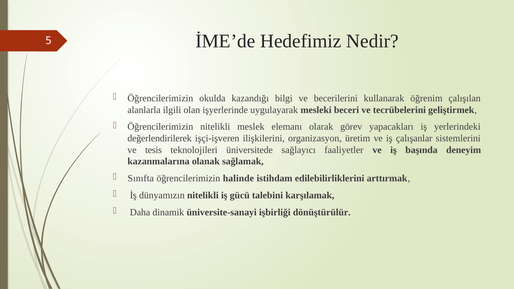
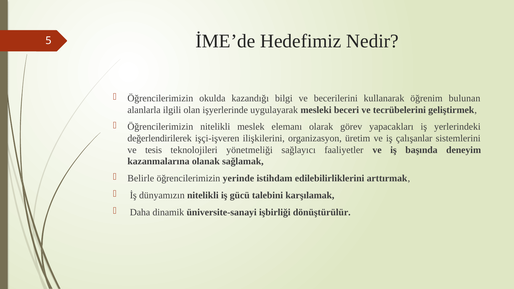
çalışılan: çalışılan -> bulunan (465, 98)
üniversitede: üniversitede -> yönetmeliği (250, 150)
Sınıfta: Sınıfta -> Belirle (141, 178)
halinde: halinde -> yerinde (238, 178)
